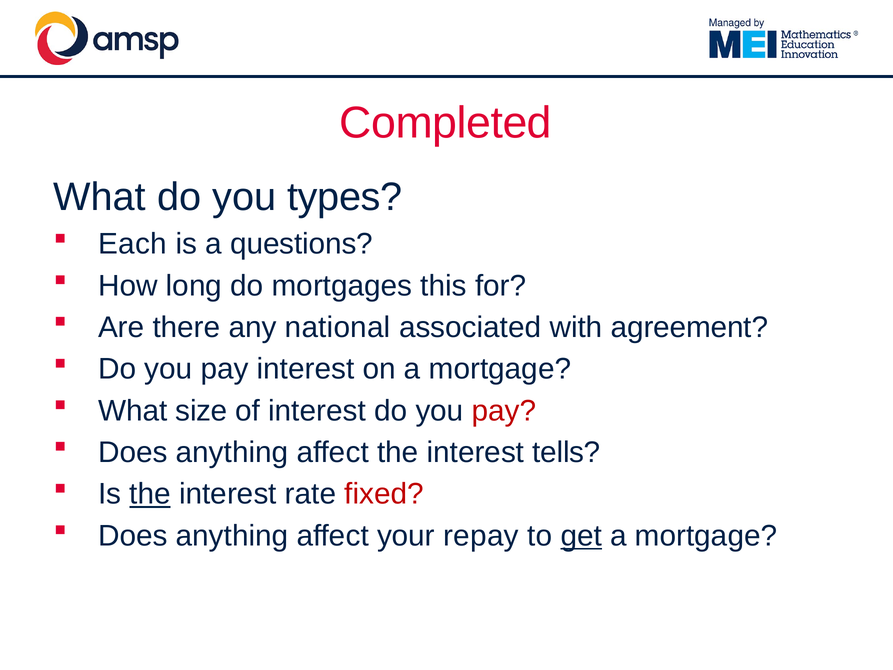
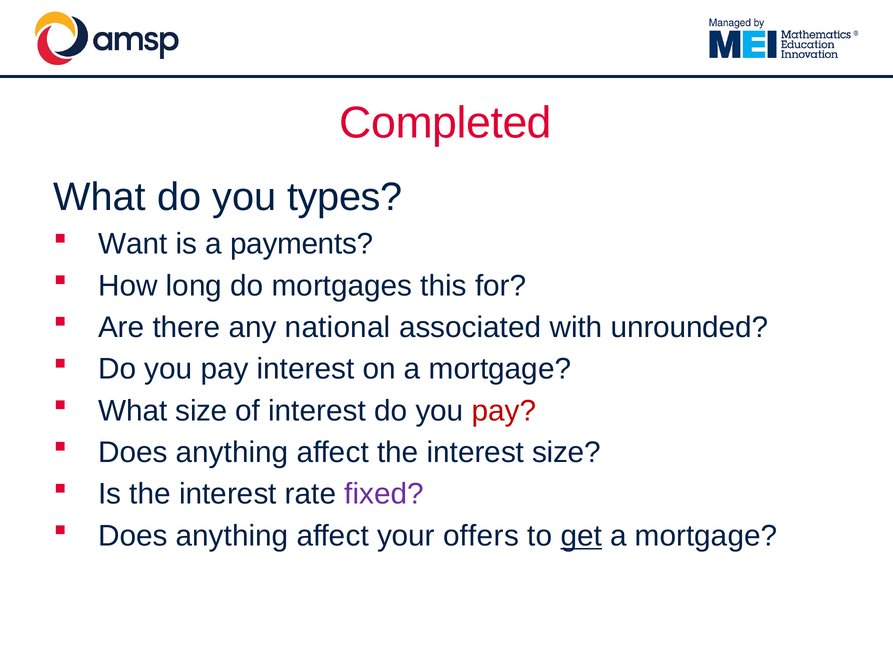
Each: Each -> Want (133, 244)
questions: questions -> payments (302, 244)
agreement: agreement -> unrounded (689, 327)
interest tells: tells -> size (566, 452)
the underline: present -> none (150, 494)
fixed colour: red -> purple (384, 494)
repay: repay -> offers (481, 536)
